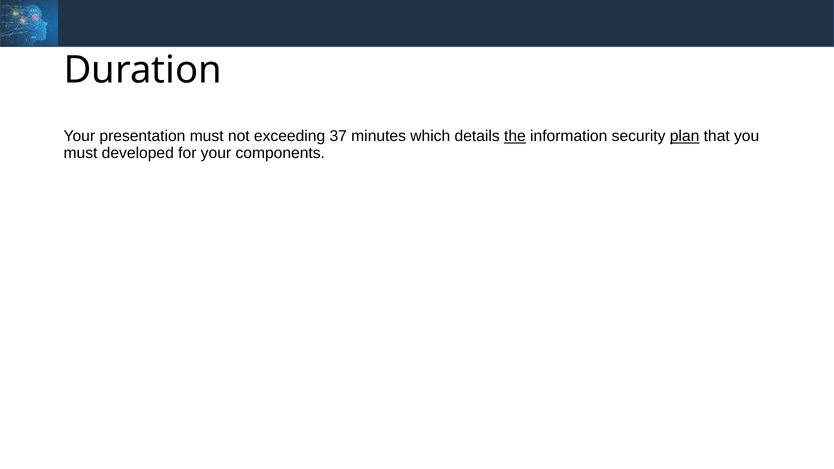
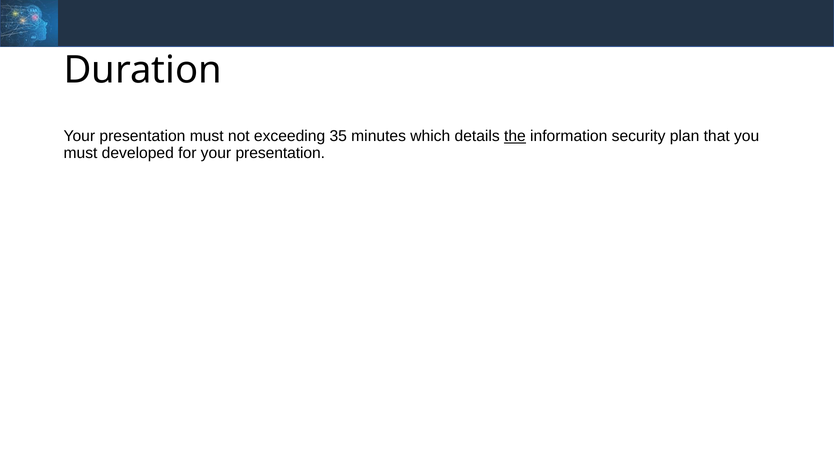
37: 37 -> 35 (338, 136)
plan underline: present -> none (685, 136)
for your components: components -> presentation (280, 153)
